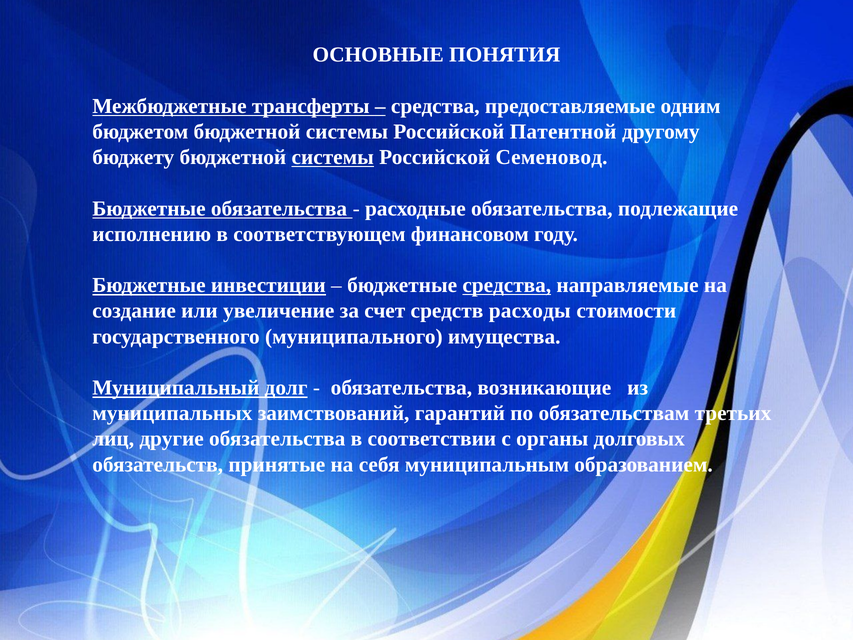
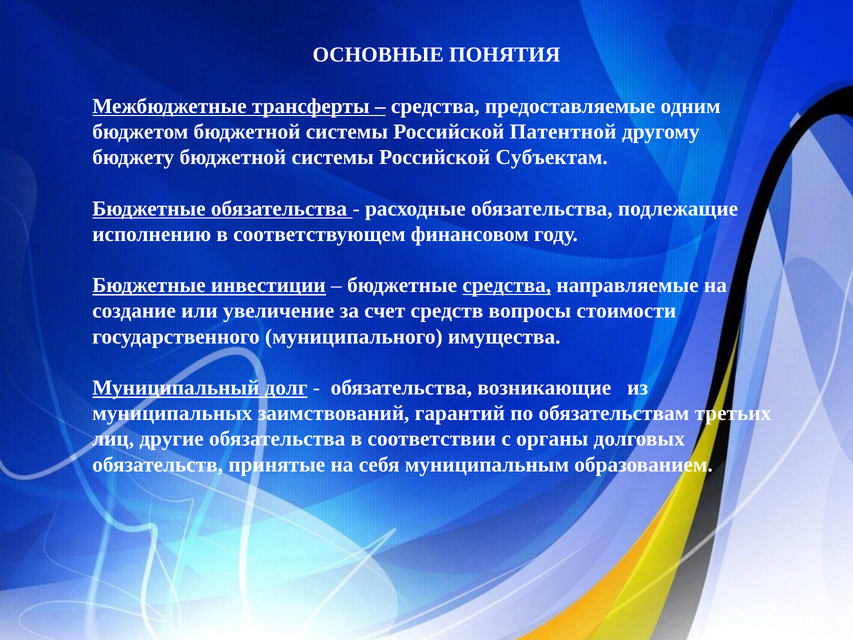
системы underline: present -> none (333, 157)
Семеновод: Семеновод -> Субъектам (552, 157)
расходы: расходы -> вопросы (530, 311)
